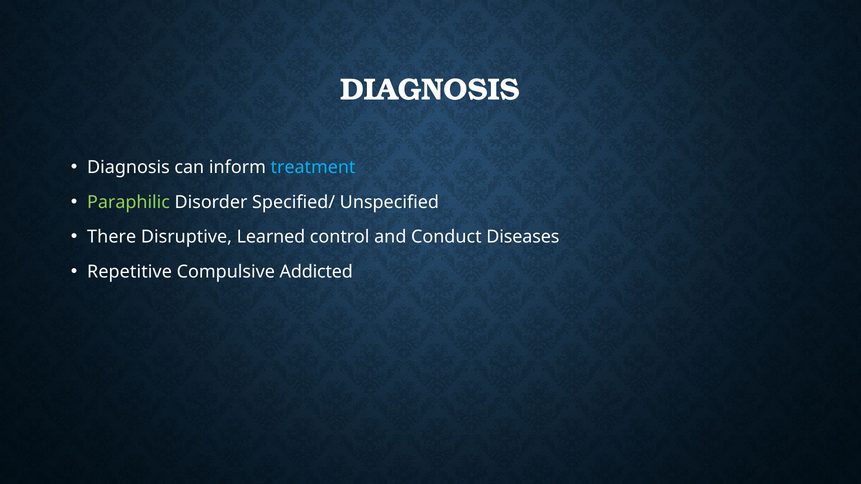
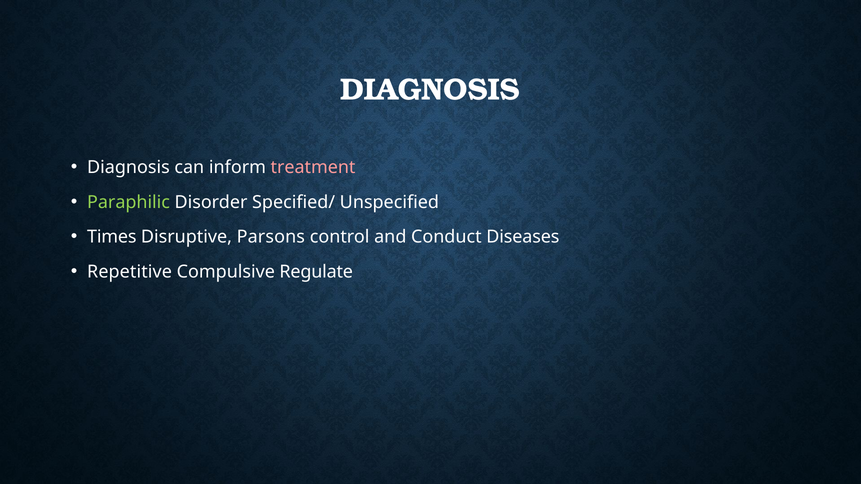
treatment colour: light blue -> pink (313, 168)
There: There -> Times (112, 237)
Learned: Learned -> Parsons (271, 237)
Addicted: Addicted -> Regulate (316, 272)
